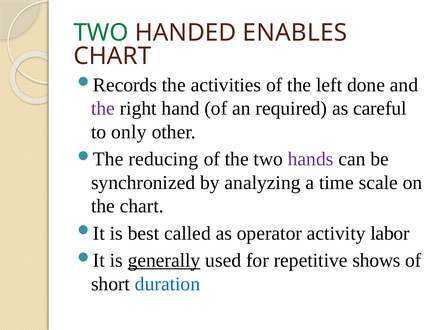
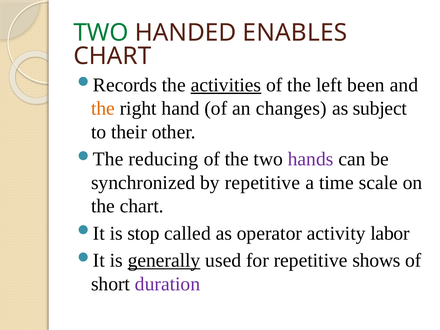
activities underline: none -> present (226, 85)
done: done -> been (366, 85)
the colour: purple -> orange (103, 108)
required: required -> changes (291, 108)
careful: careful -> subject (380, 108)
only: only -> their (129, 132)
by analyzing: analyzing -> repetitive (263, 183)
best: best -> stop (144, 233)
duration colour: blue -> purple (168, 284)
